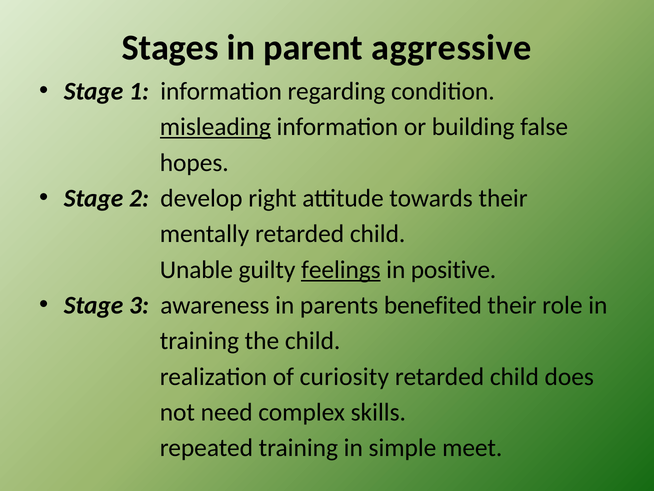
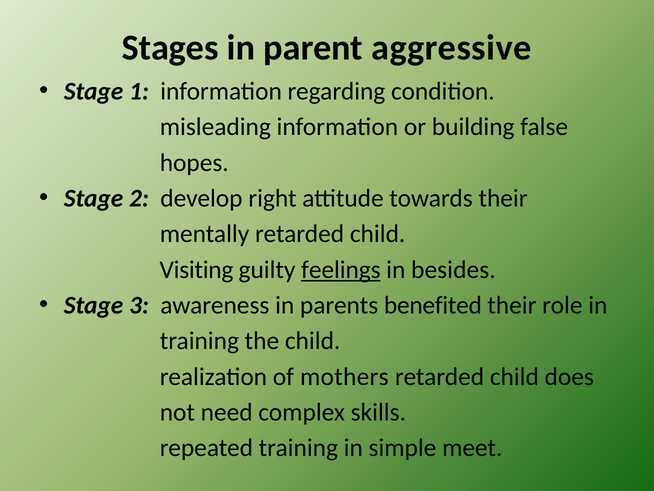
misleading underline: present -> none (215, 127)
Unable: Unable -> Visiting (196, 269)
positive: positive -> besides (453, 269)
curiosity: curiosity -> mothers (344, 376)
